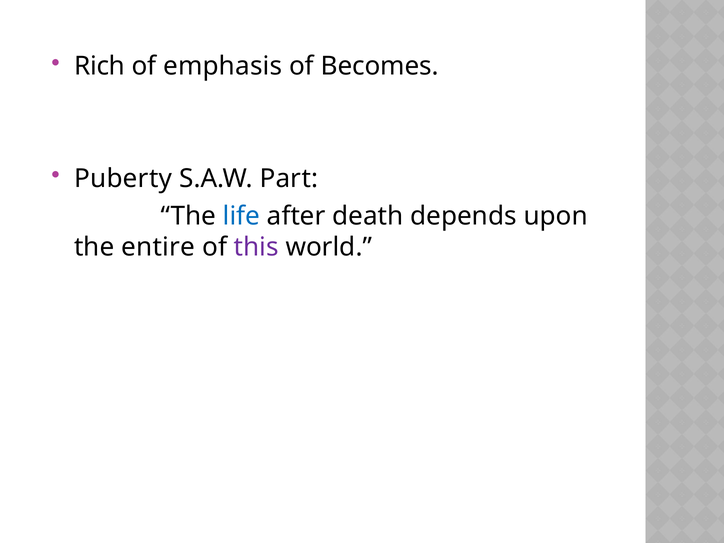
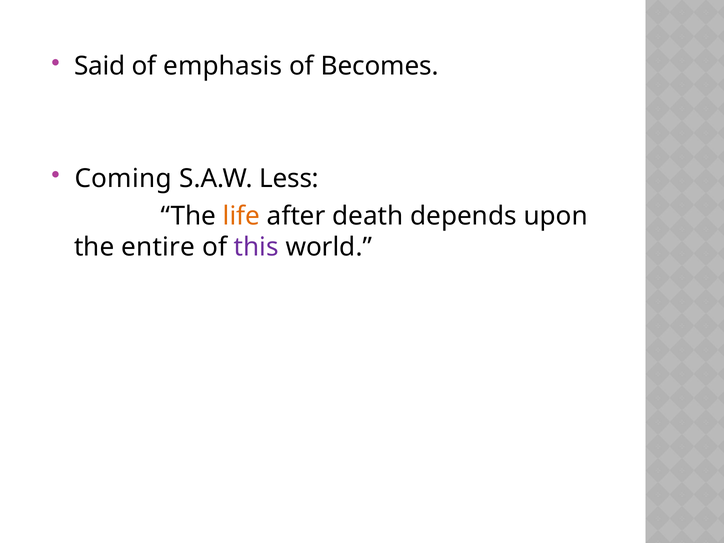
Rich: Rich -> Said (100, 66)
Puberty: Puberty -> Coming (123, 179)
Part: Part -> Less (289, 179)
life colour: blue -> orange (241, 216)
